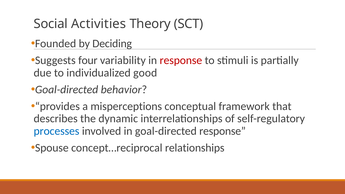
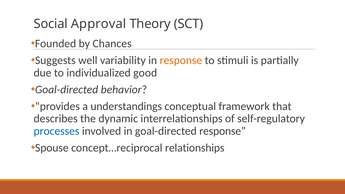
Activities: Activities -> Approval (99, 24)
Deciding: Deciding -> Chances (112, 44)
four: four -> well (88, 60)
response colour: red -> orange (181, 60)
misperceptions: misperceptions -> understandings (126, 106)
